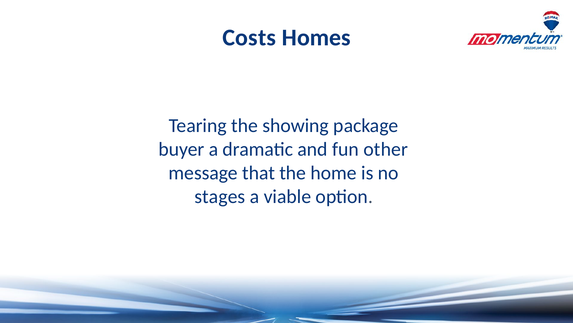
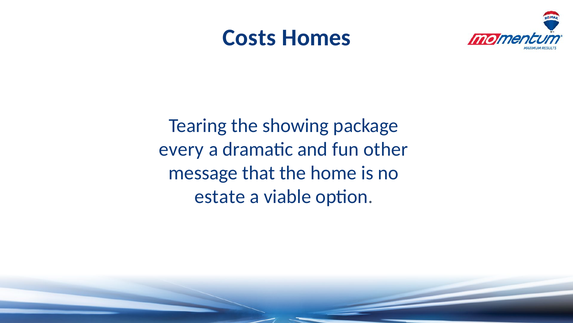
buyer: buyer -> every (181, 149)
stages: stages -> estate (220, 196)
